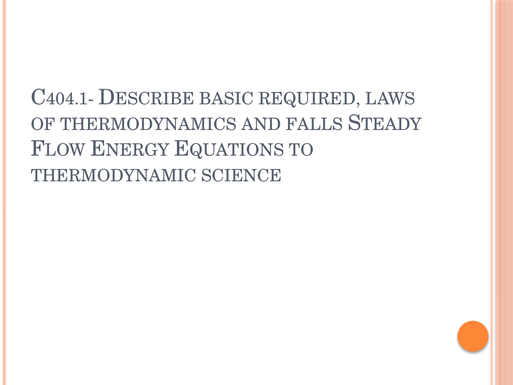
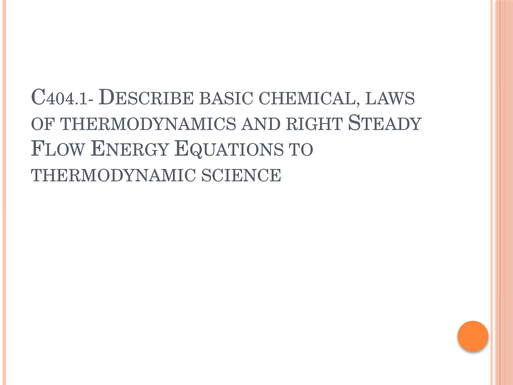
REQUIRED: REQUIRED -> CHEMICAL (310, 99)
FALLS: FALLS -> RIGHT (315, 124)
